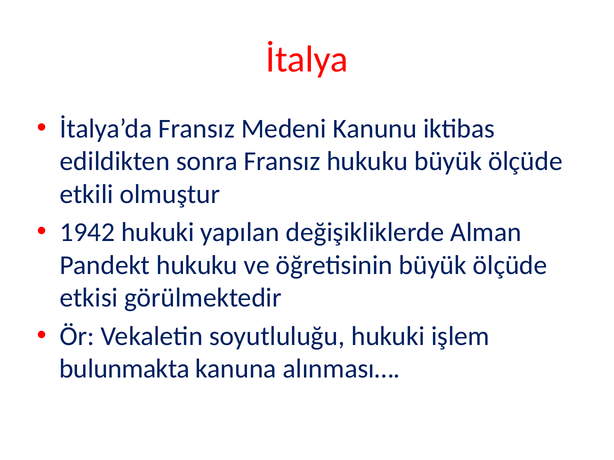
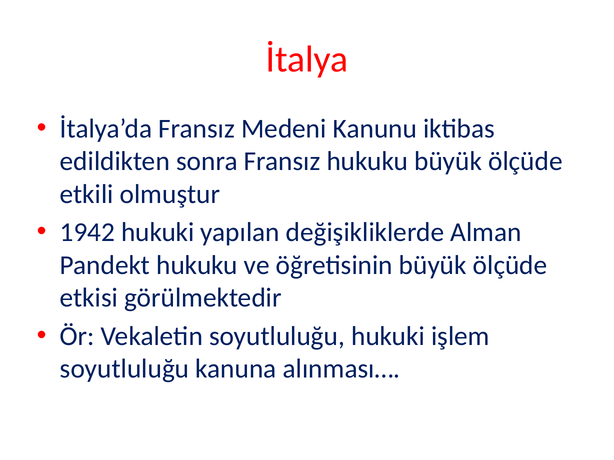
bulunmakta: bulunmakta -> soyutluluğu (125, 369)
